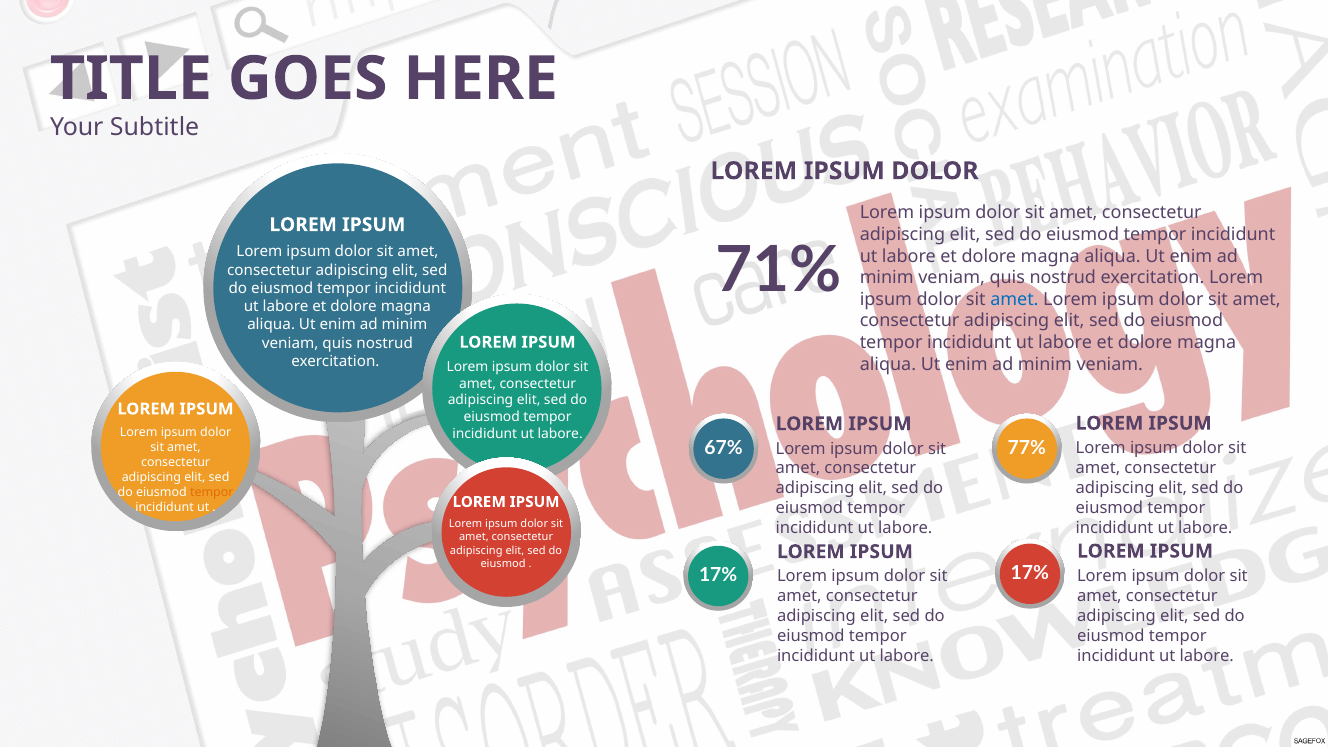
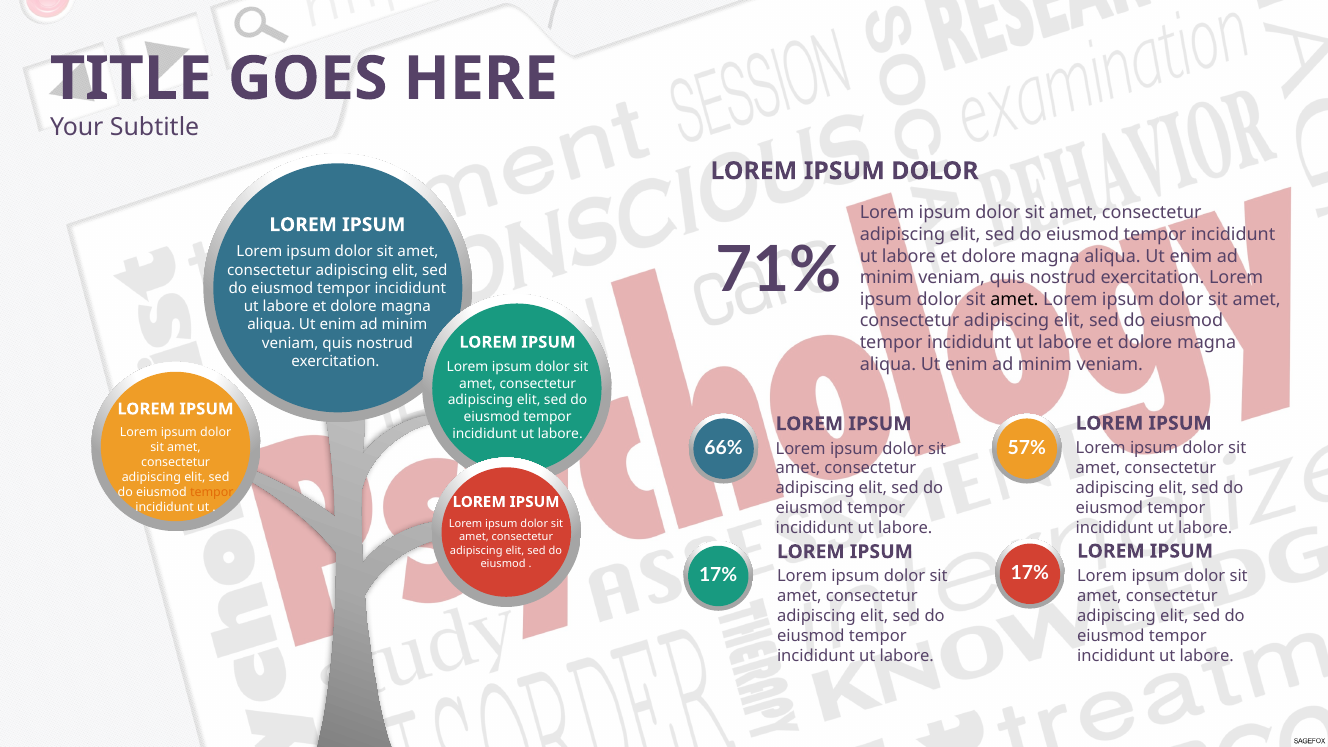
amet colour: blue -> black (1014, 299)
67%: 67% -> 66% (724, 448)
77%: 77% -> 57% (1027, 448)
